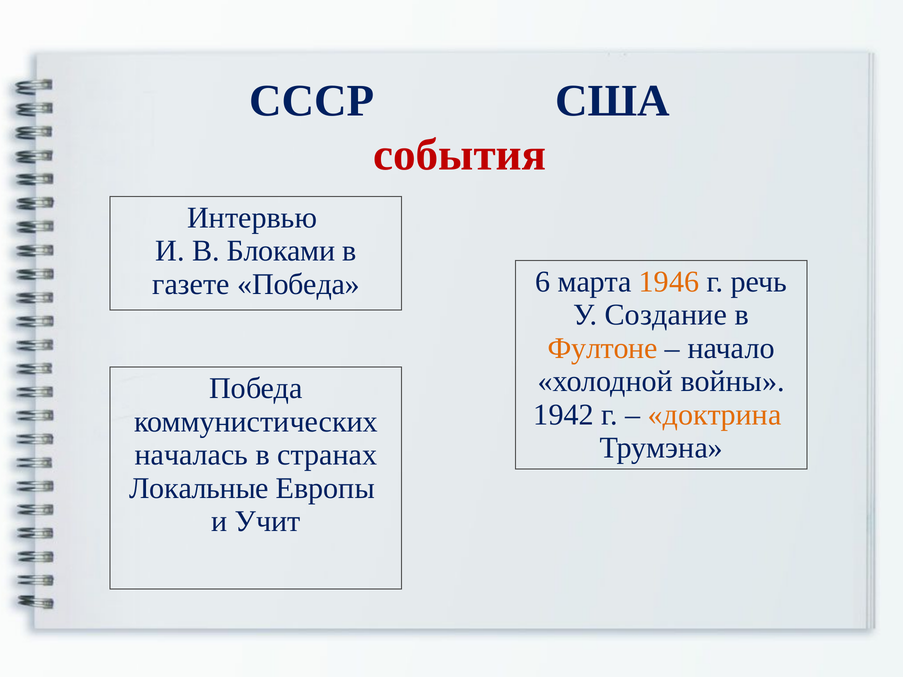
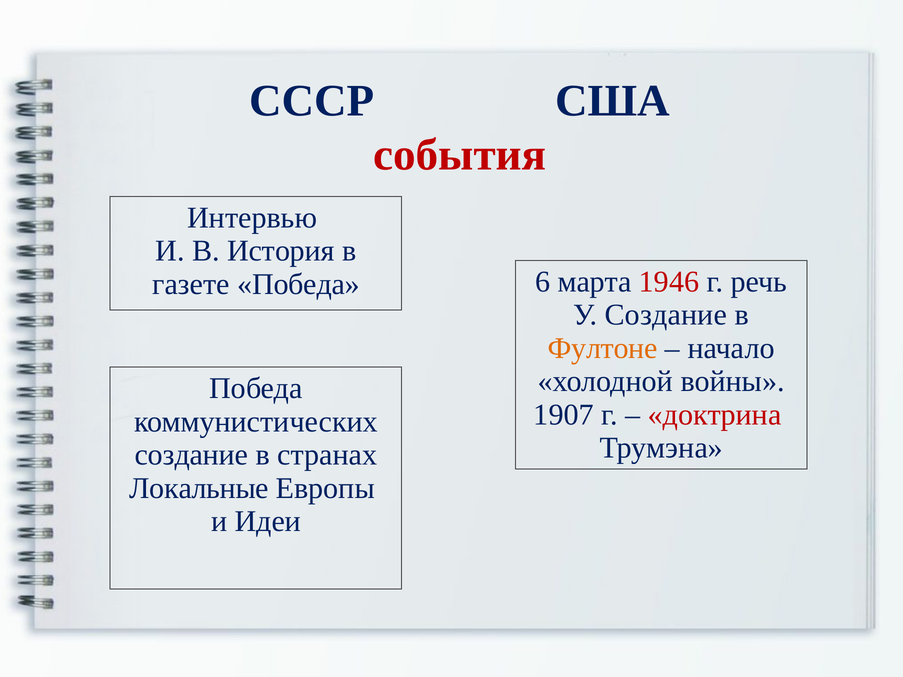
Блоками: Блоками -> История (281, 251)
1946 colour: orange -> red (669, 282)
1942: 1942 -> 1907 (564, 415)
доктрина colour: orange -> red (715, 415)
началась: началась -> создание (191, 455)
Учит: Учит -> Идеи (268, 522)
